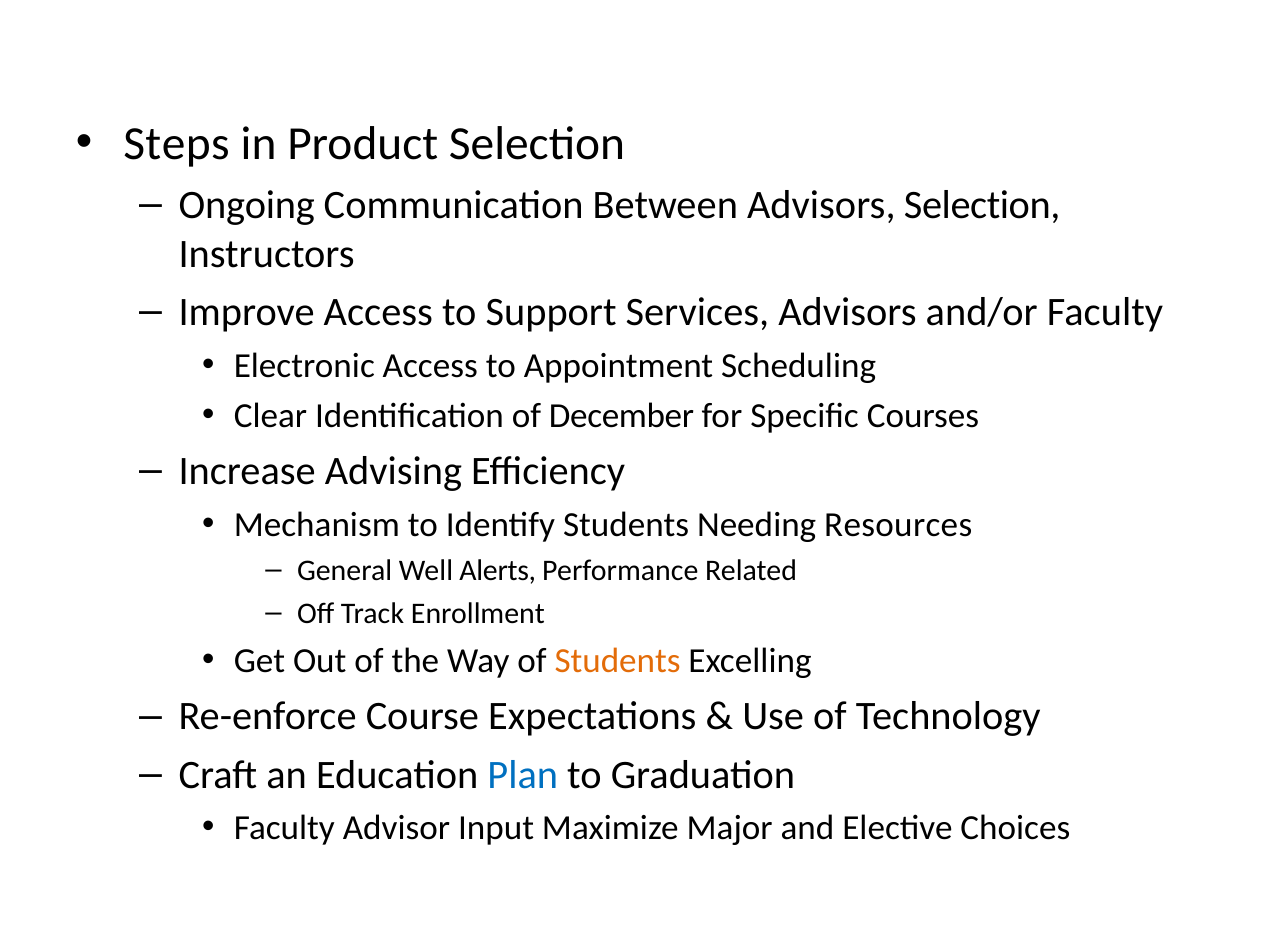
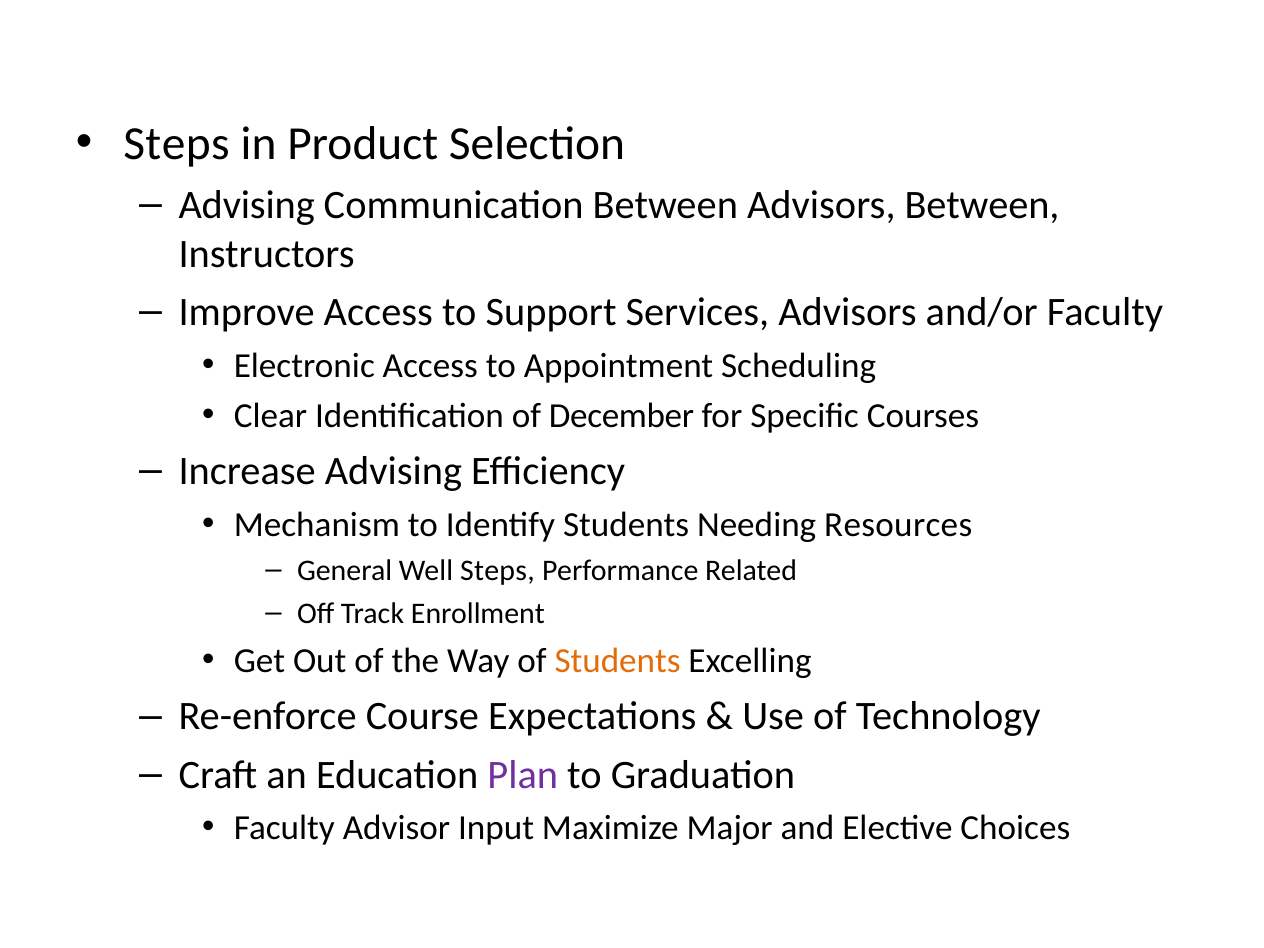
Ongoing: Ongoing -> Advising (247, 205)
Advisors Selection: Selection -> Between (982, 205)
Well Alerts: Alerts -> Steps (497, 571)
Plan colour: blue -> purple (523, 775)
